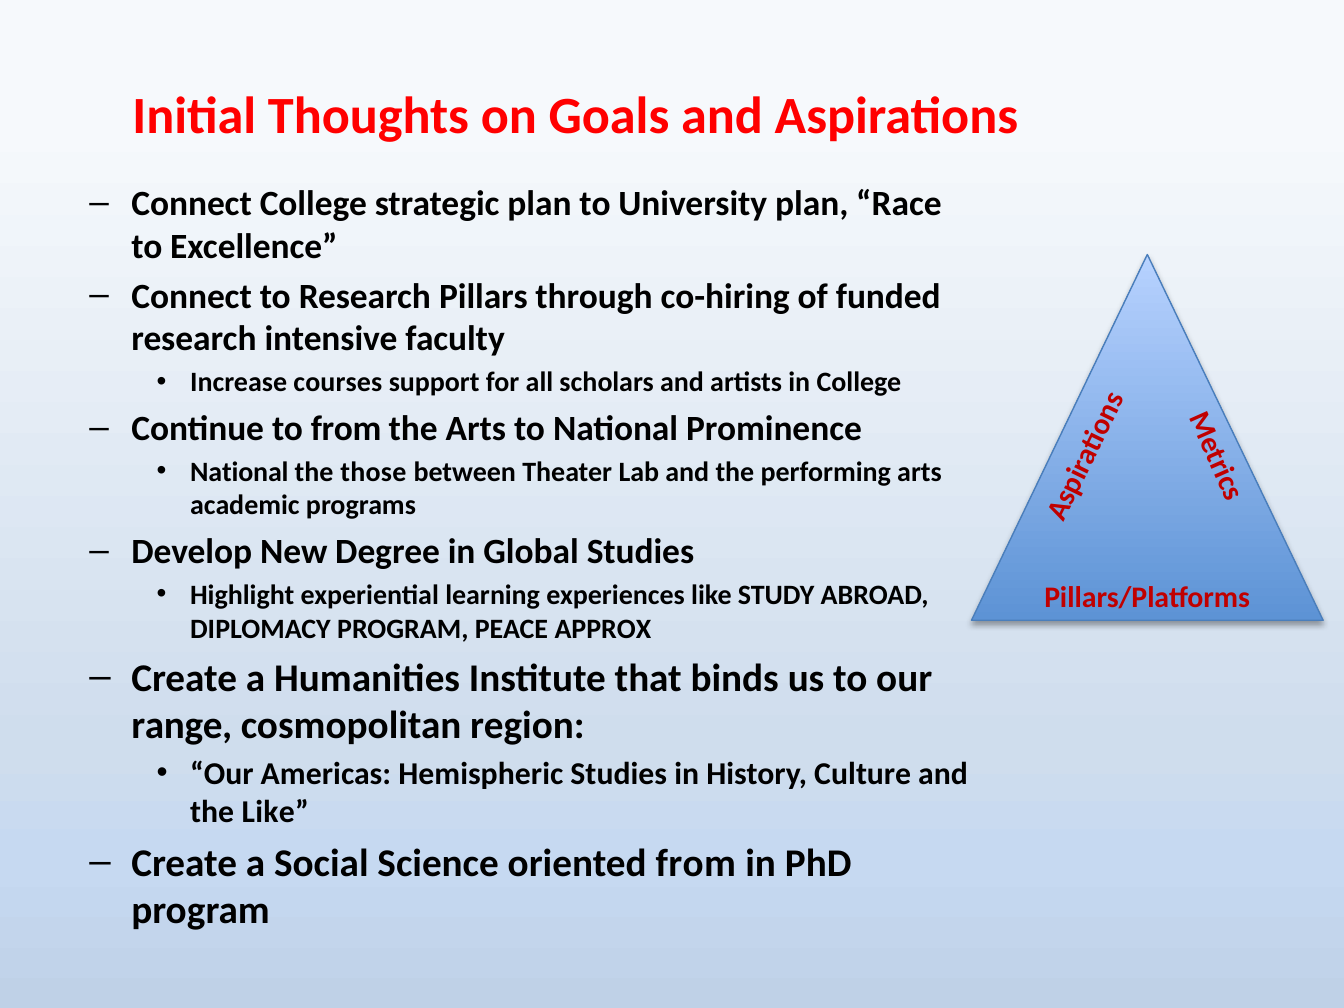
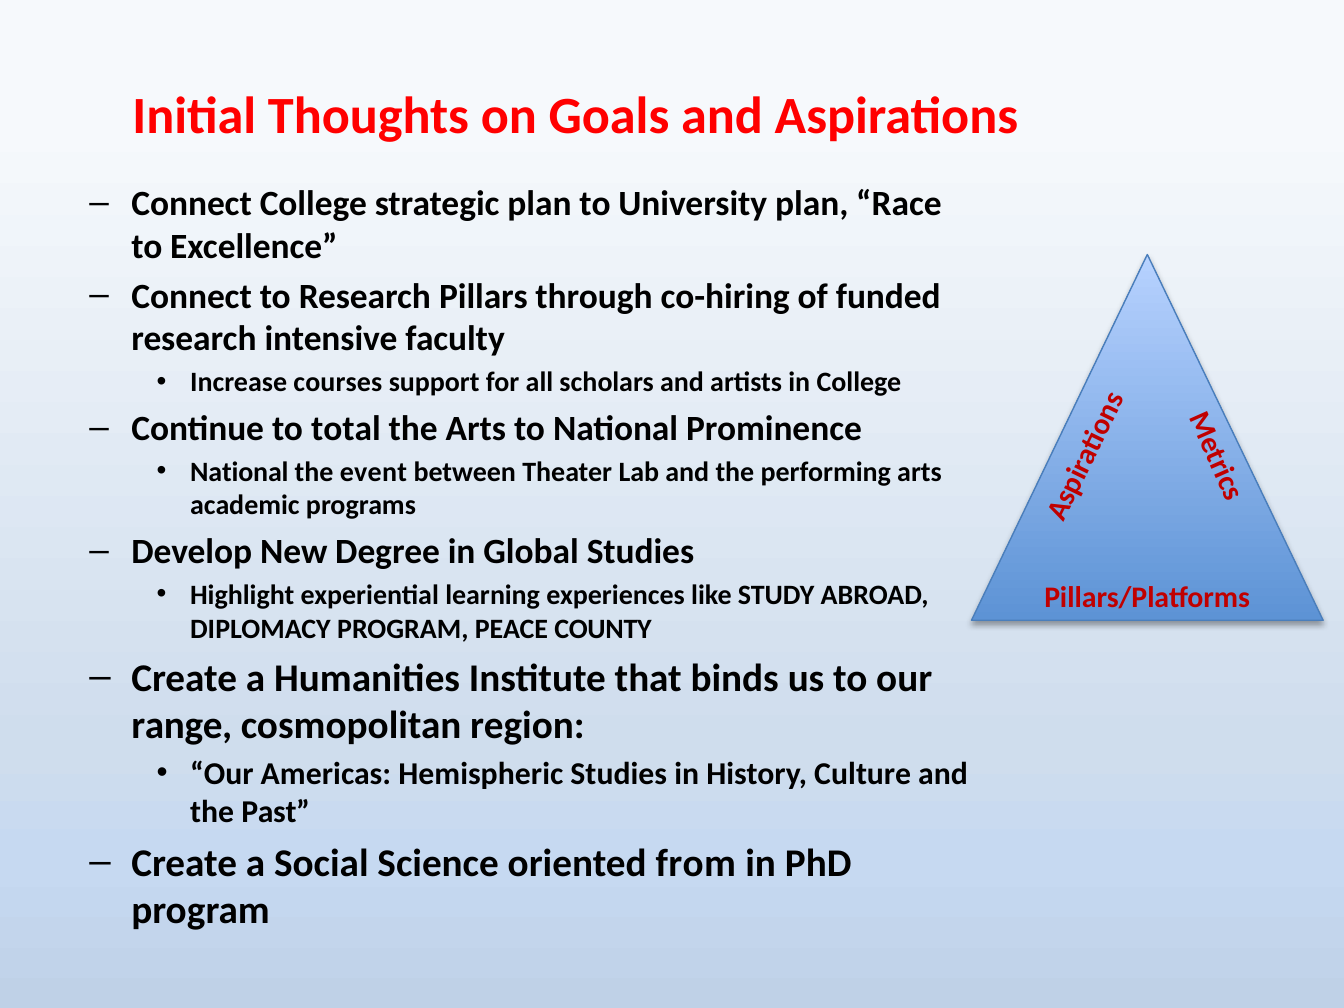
to from: from -> total (346, 429)
those: those -> event (373, 472)
APPROX: APPROX -> COUNTY (603, 629)
the Like: Like -> Past (276, 812)
